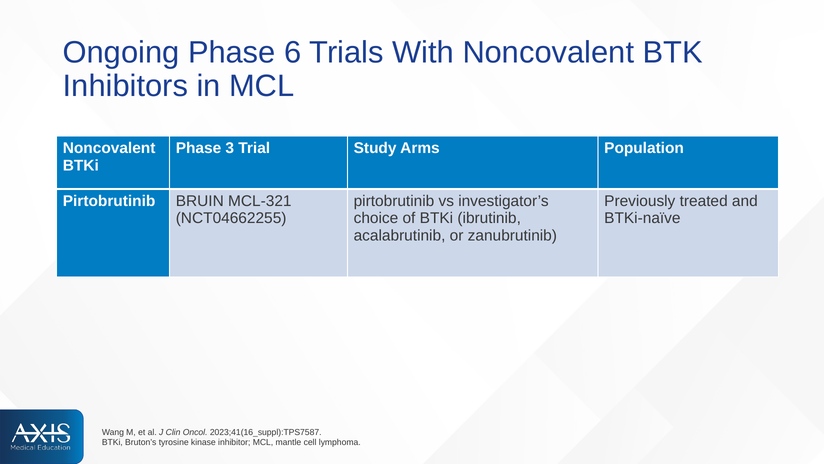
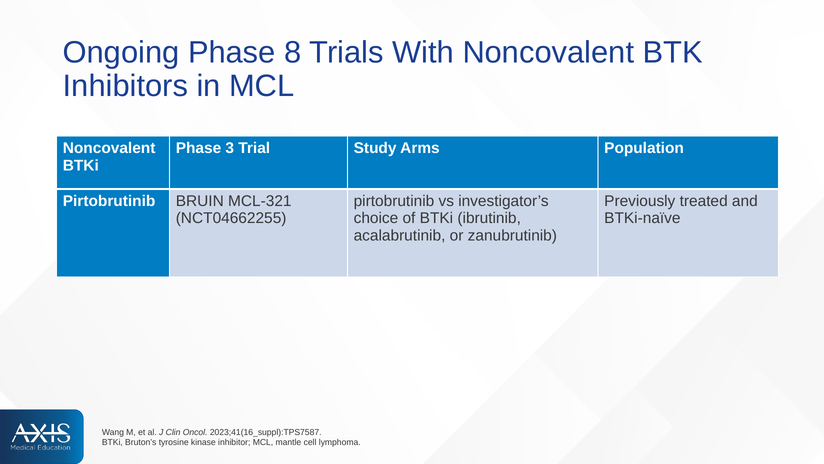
6: 6 -> 8 (293, 53)
